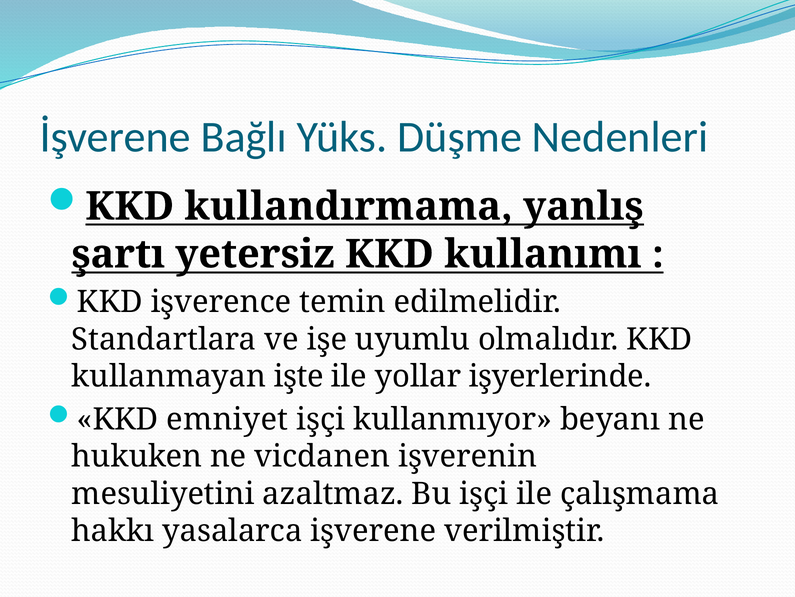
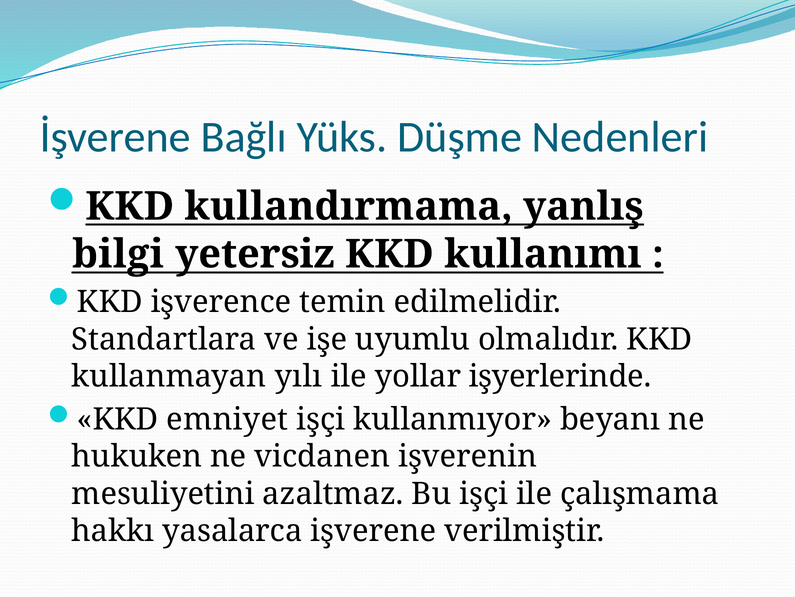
şartı: şartı -> bilgi (118, 254)
işte: işte -> yılı (298, 376)
